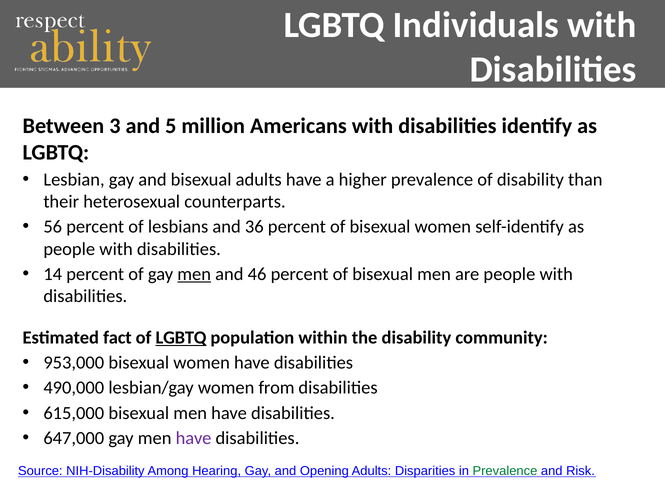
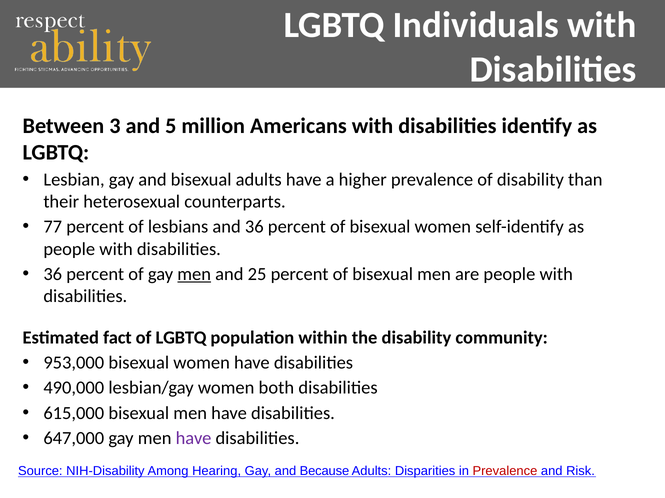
56: 56 -> 77 (53, 227)
14: 14 -> 36 (53, 275)
46: 46 -> 25 (257, 275)
LGBTQ underline: present -> none (181, 338)
from: from -> both (276, 388)
Opening: Opening -> Because (324, 472)
Prevalence colour: green -> red (505, 472)
